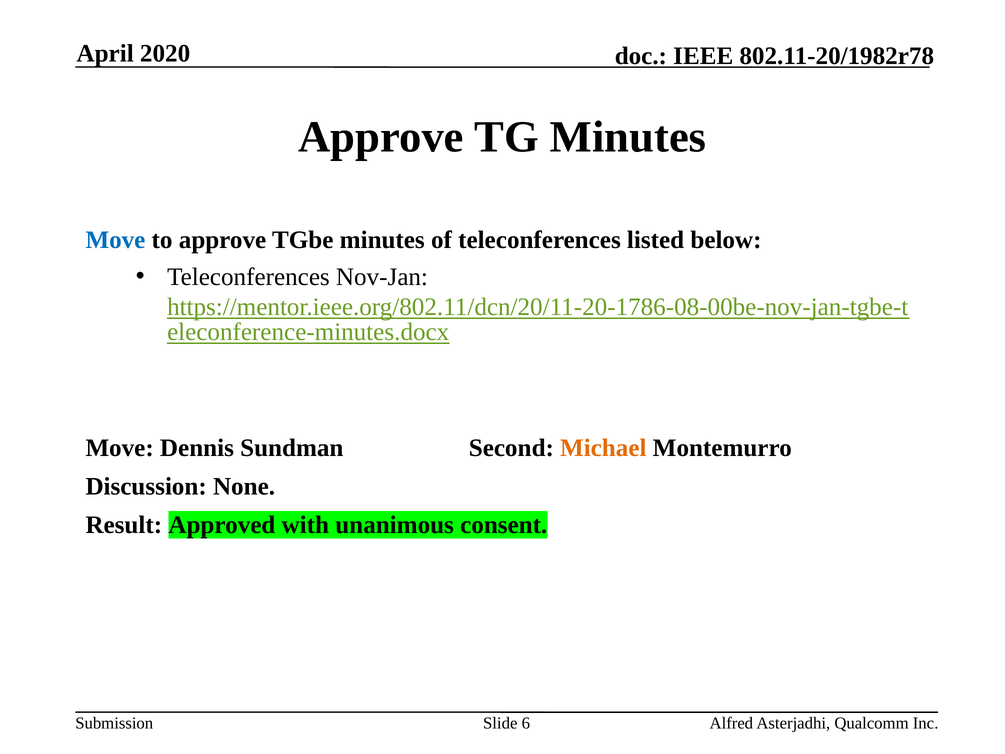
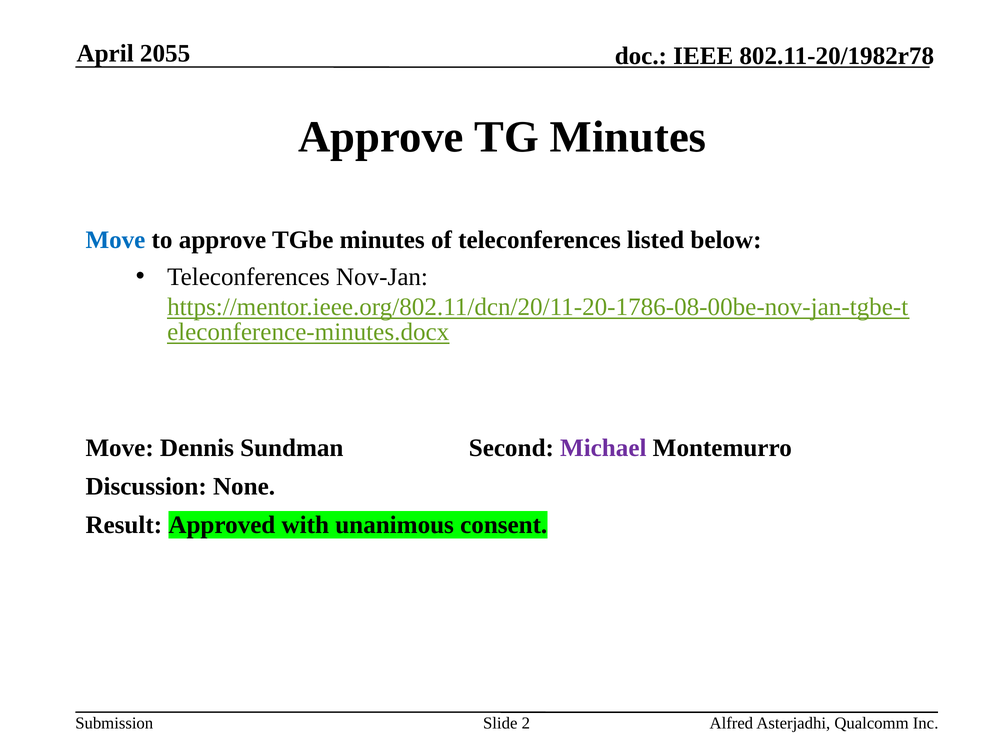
2020: 2020 -> 2055 (165, 53)
Michael colour: orange -> purple (603, 448)
6: 6 -> 2 (526, 723)
